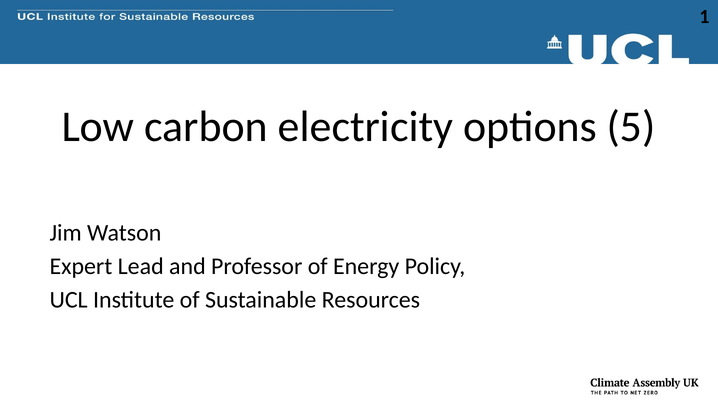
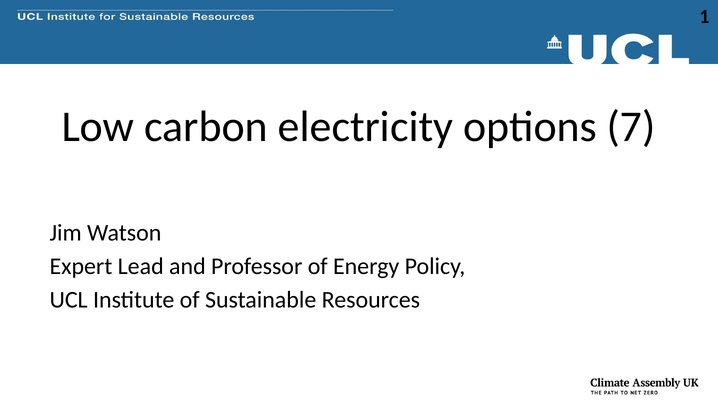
5: 5 -> 7 (631, 127)
